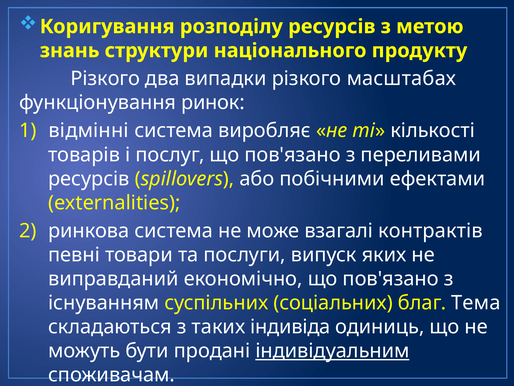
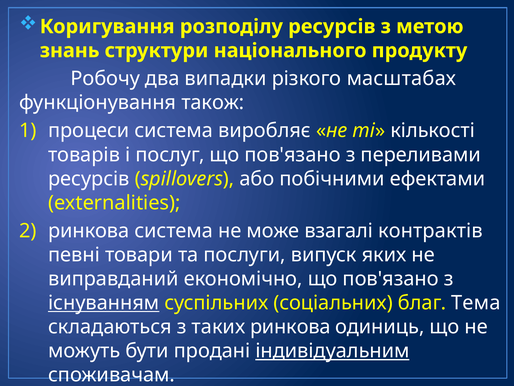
Різкого: Різкого -> Робочу (105, 79)
ринок: ринок -> також (213, 103)
відмінні: відмінні -> процеси (89, 131)
існуванням underline: none -> present (104, 303)
таких індивіда: індивіда -> ринкова (290, 327)
